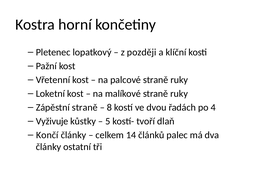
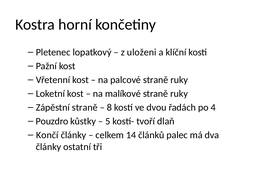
později: později -> uloženi (142, 52)
Vyživuje: Vyživuje -> Pouzdro (52, 122)
